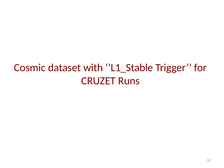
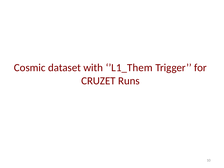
’L1_Stable: ’L1_Stable -> ’L1_Them (129, 68)
